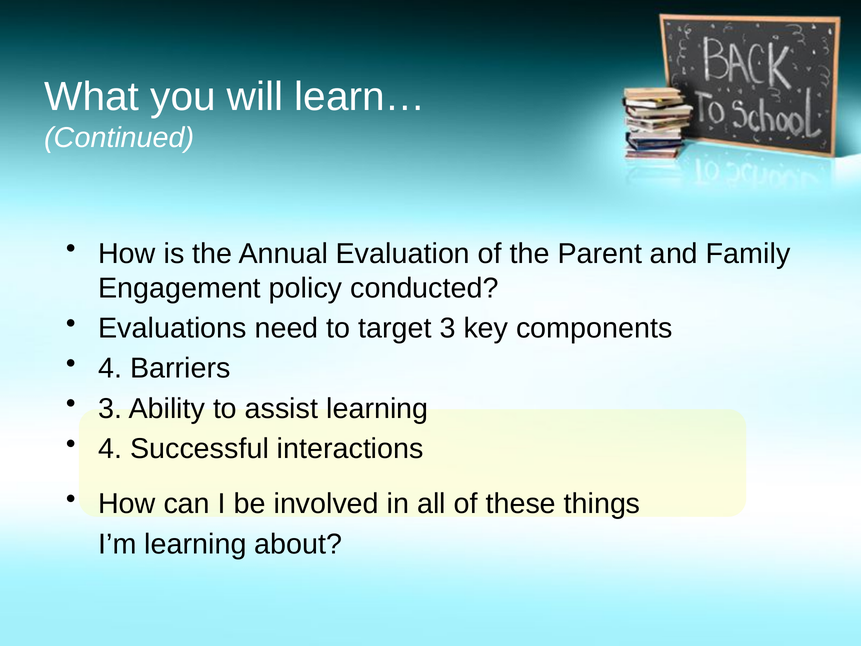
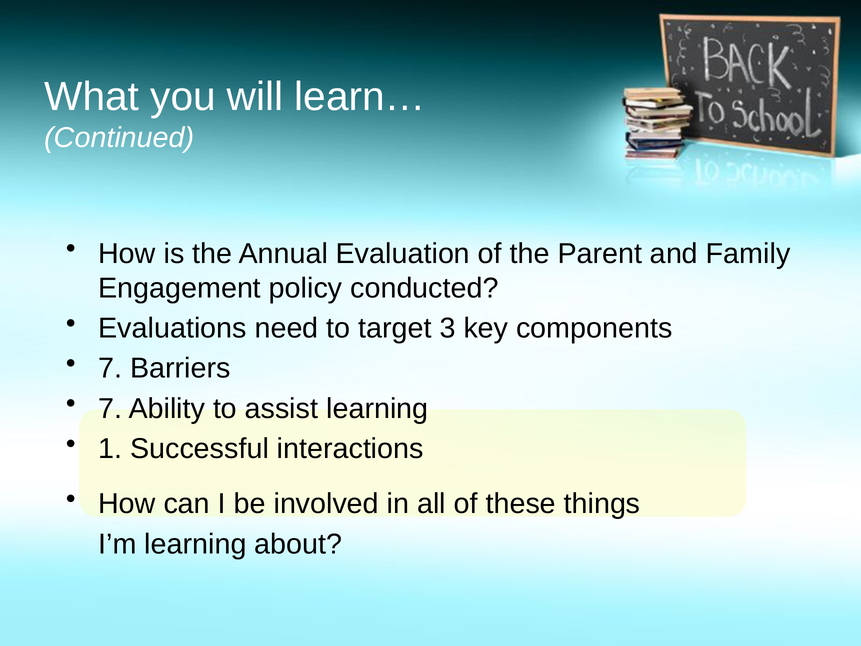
4: 4 -> 7 (110, 368)
3: 3 -> 7 (110, 408)
4: 4 -> 1 (110, 449)
